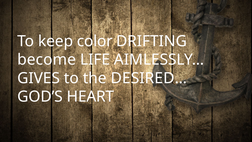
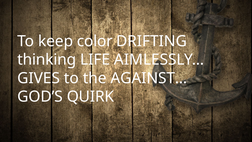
become: become -> thinking (47, 60)
DESIRED…: DESIRED… -> AGAINST… (149, 78)
HEART: HEART -> QUIRK (90, 97)
